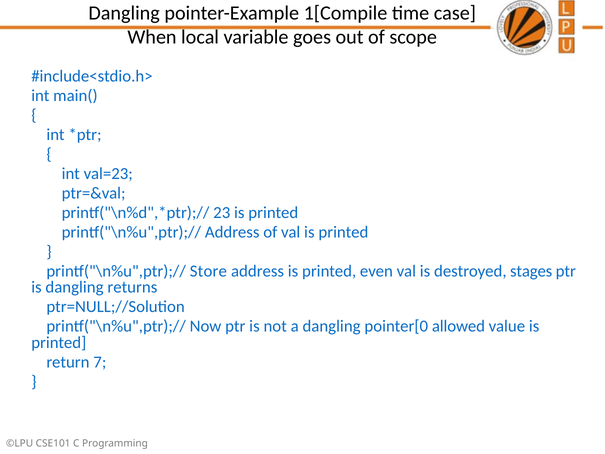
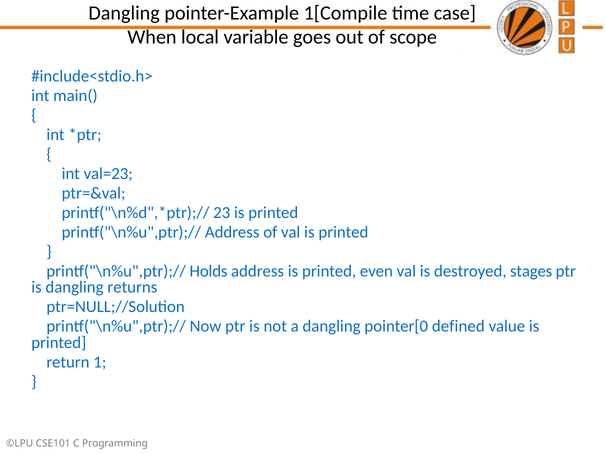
Store: Store -> Holds (209, 271)
allowed: allowed -> defined (458, 326)
7: 7 -> 1 (100, 362)
